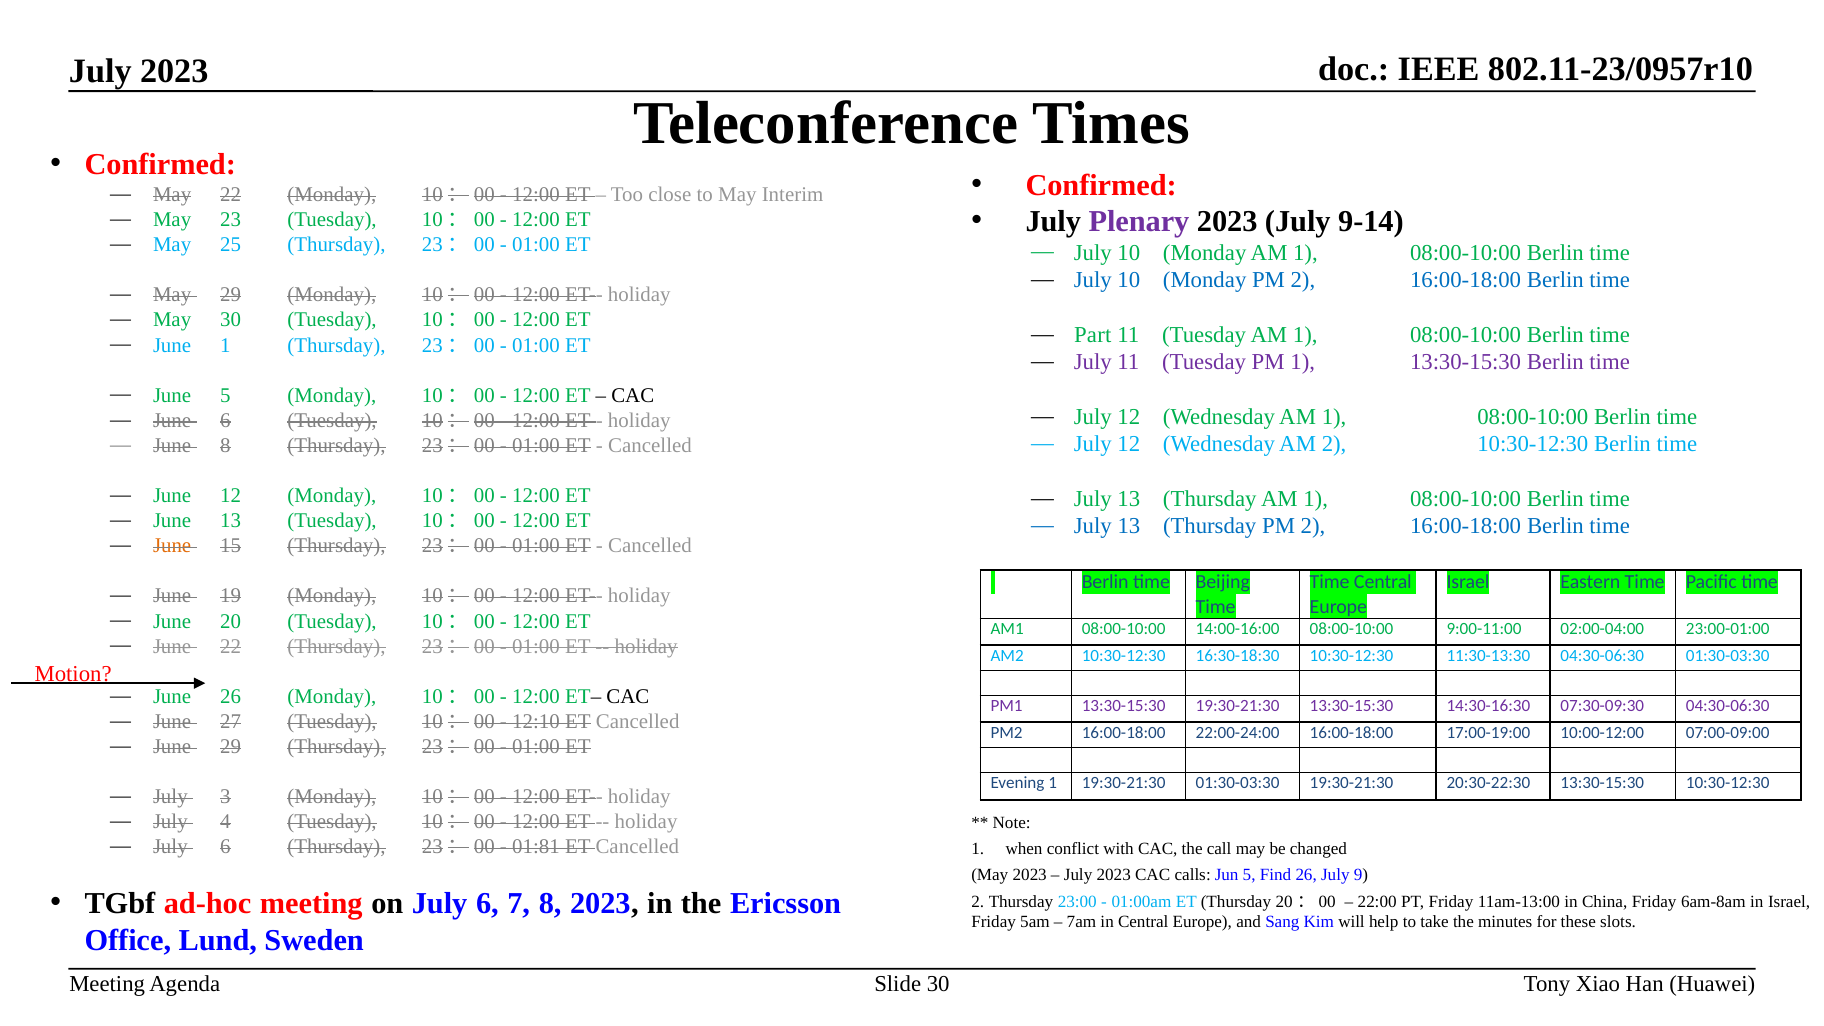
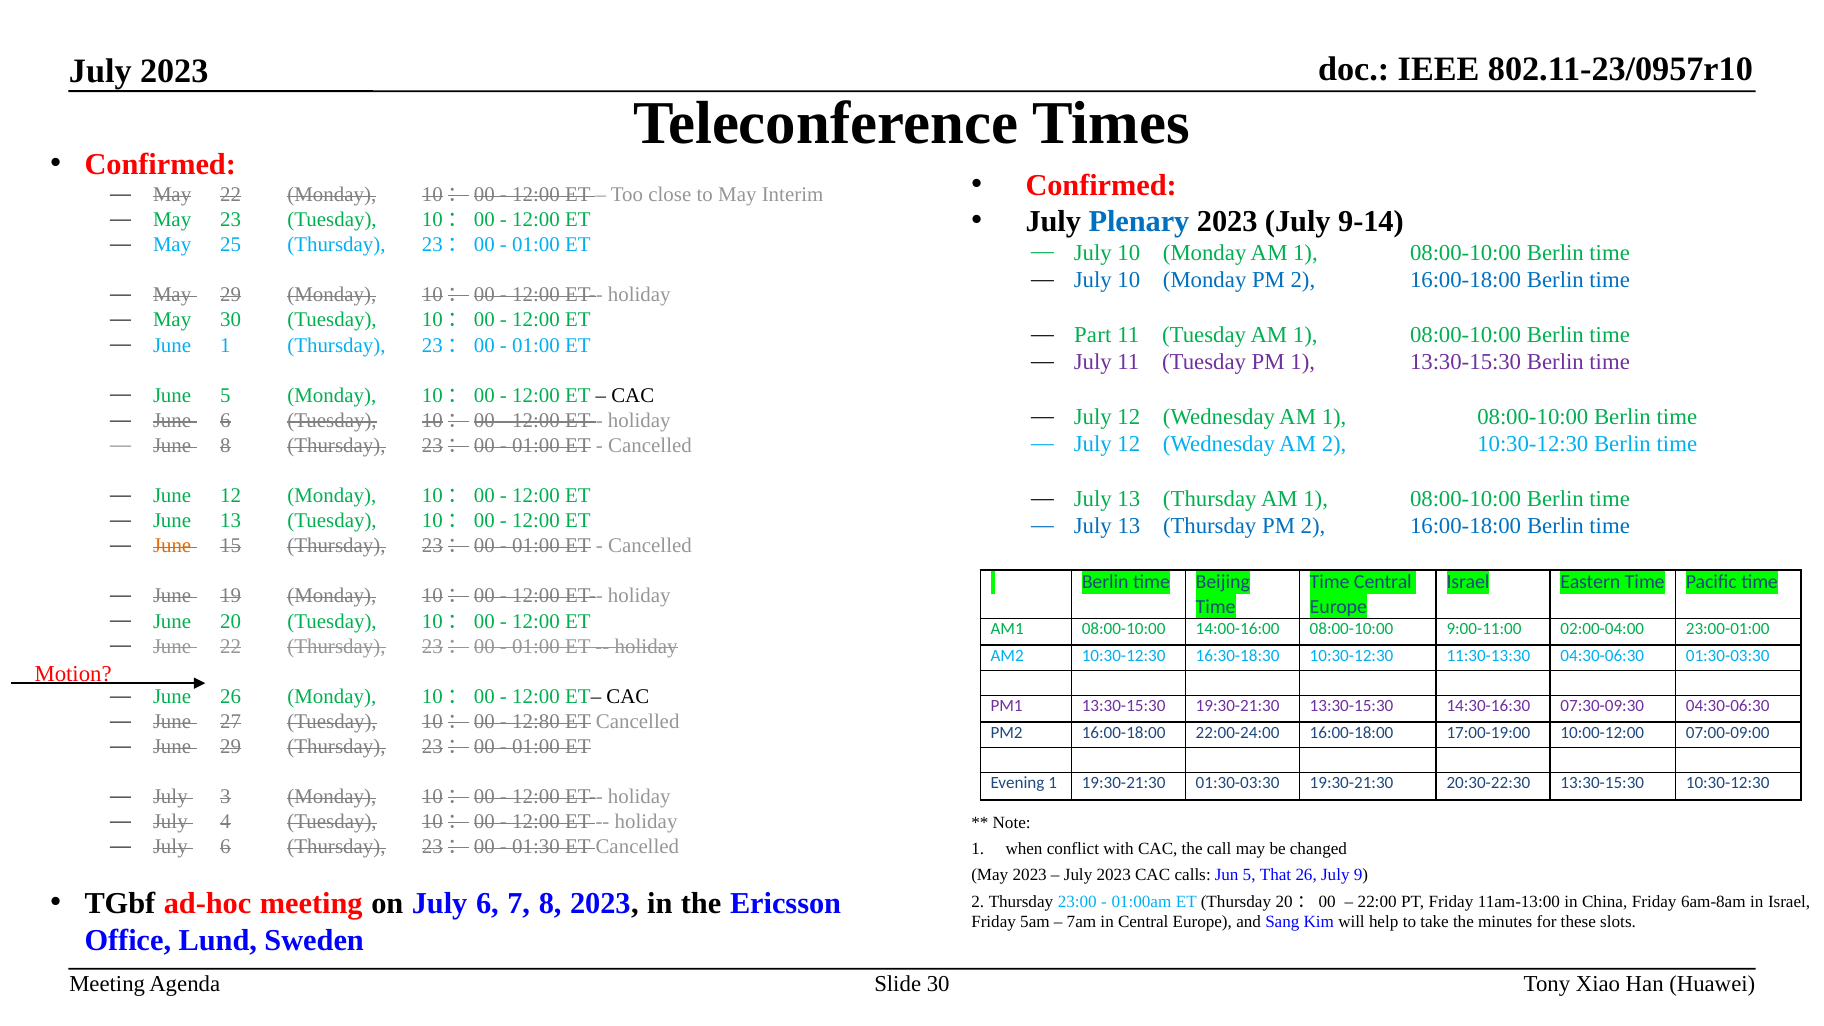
Plenary colour: purple -> blue (1139, 221)
12:10: 12:10 -> 12:80 (536, 722)
01:81: 01:81 -> 01:30 (536, 847)
Find: Find -> That (1276, 875)
